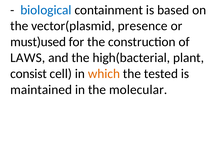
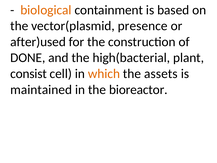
biological colour: blue -> orange (46, 10)
must)used: must)used -> after)used (38, 42)
LAWS: LAWS -> DONE (28, 58)
tested: tested -> assets (161, 74)
molecular: molecular -> bioreactor (138, 90)
